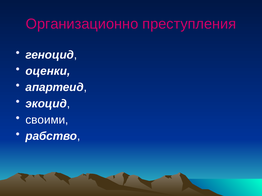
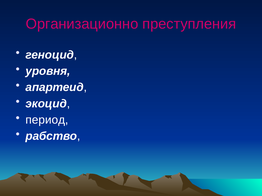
оценки: оценки -> уровня (48, 71)
своими: своими -> период (47, 120)
